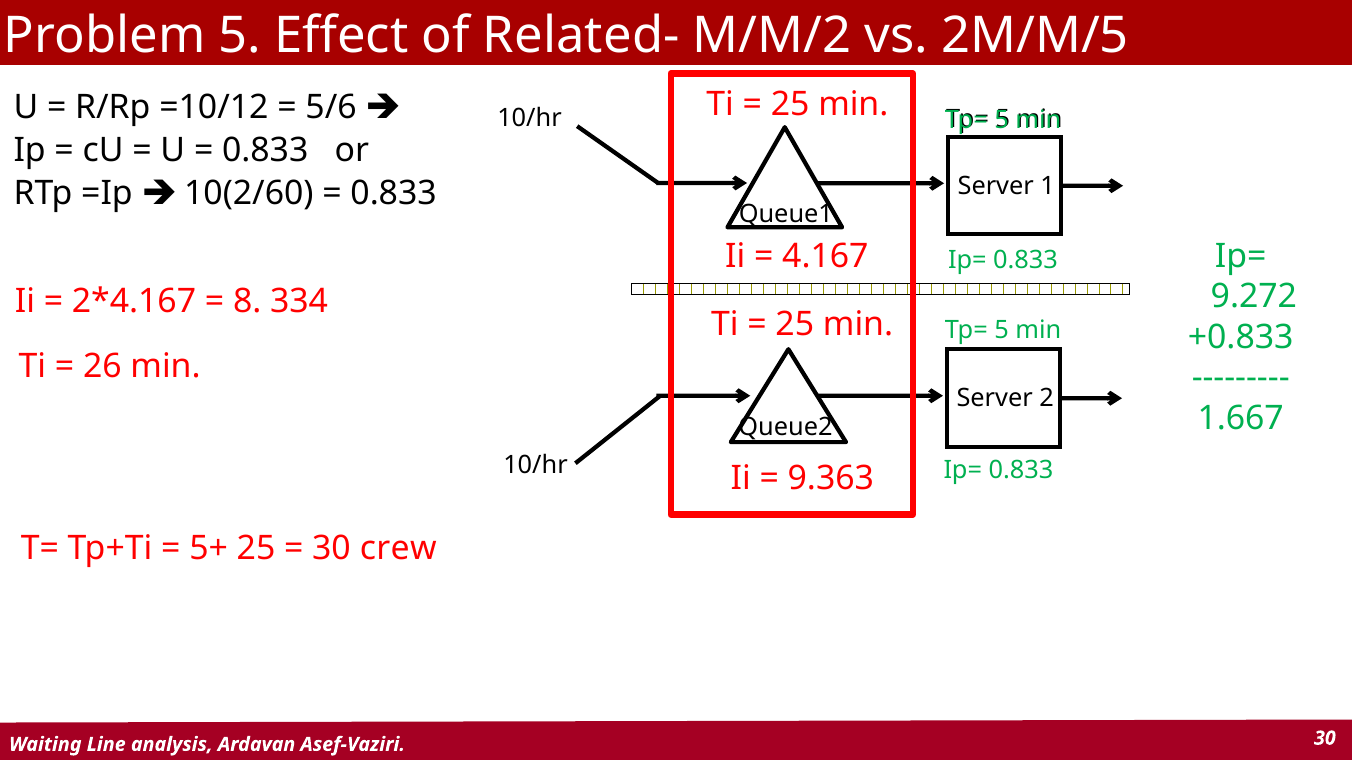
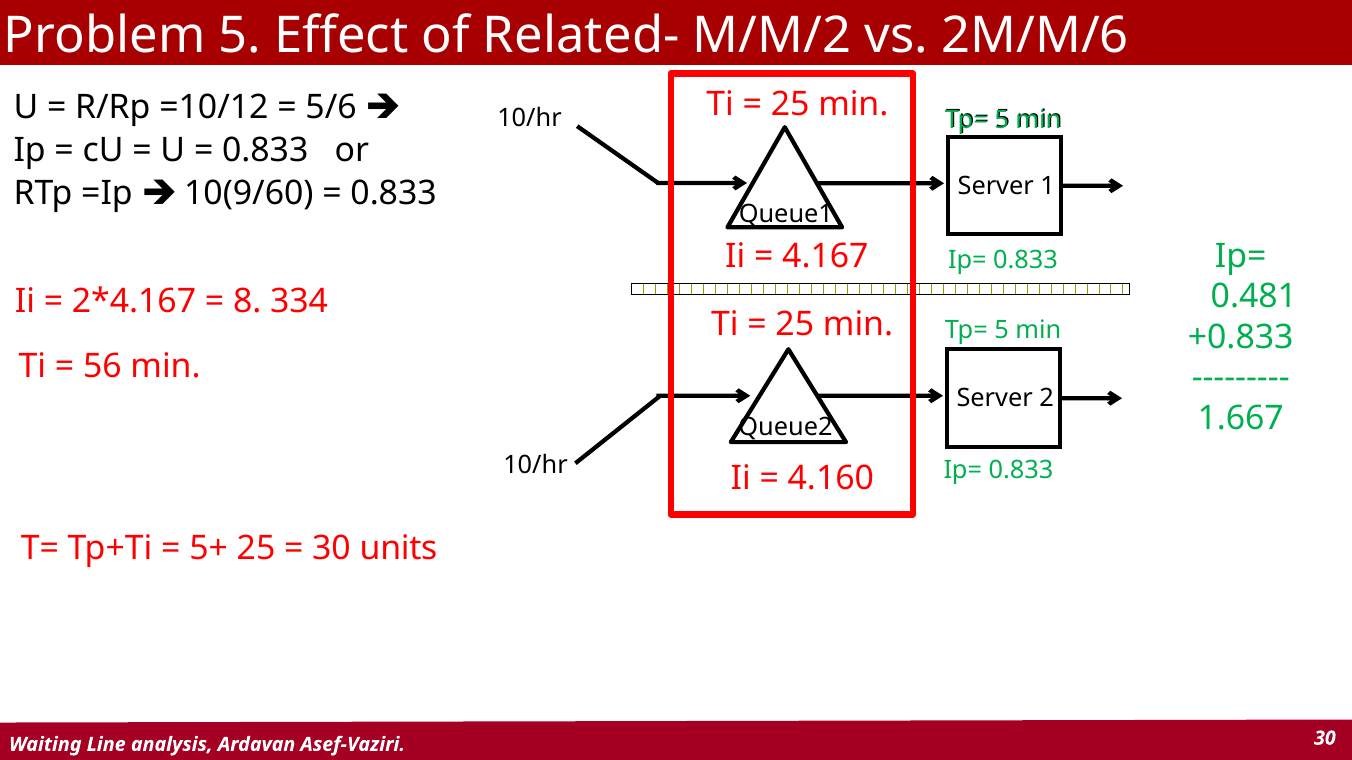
2M/M/5: 2M/M/5 -> 2M/M/6 (1035, 36)
10(2/60: 10(2/60 -> 10(9/60 (249, 194)
9.272: 9.272 -> 0.481 (1254, 297)
26: 26 -> 56 (102, 366)
9.363: 9.363 -> 4.160 (831, 478)
crew: crew -> units (399, 548)
